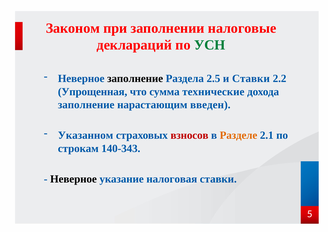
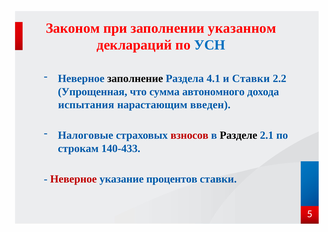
налоговые: налоговые -> указанном (242, 28)
УСН colour: green -> blue (210, 45)
2.5: 2.5 -> 4.1 (213, 79)
технические: технические -> автономного (213, 92)
заполнение: заполнение -> испытания (86, 105)
Указанном: Указанном -> Налоговые (86, 135)
Разделе colour: orange -> black (238, 135)
140-343: 140-343 -> 140-433 (121, 148)
Неверное colour: black -> red (73, 179)
налоговая: налоговая -> процентов (172, 179)
